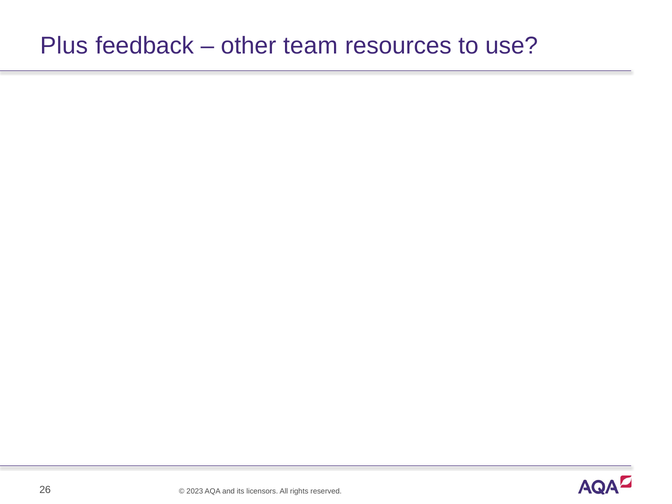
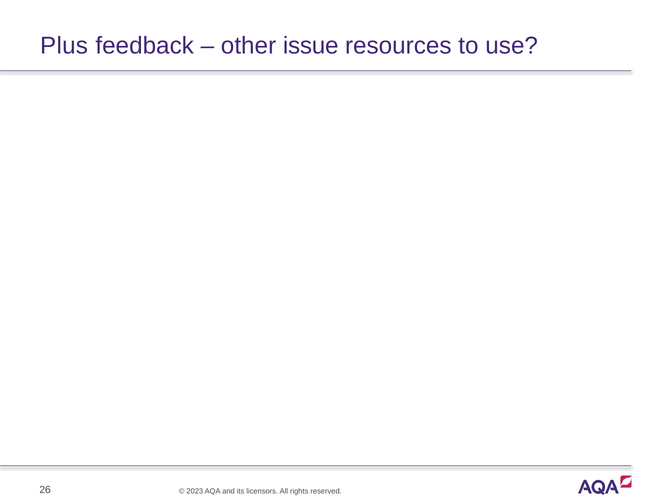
team: team -> issue (311, 46)
